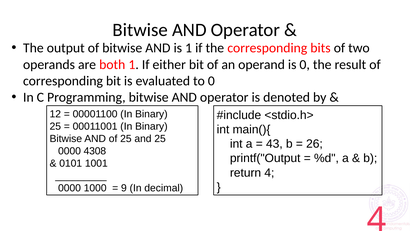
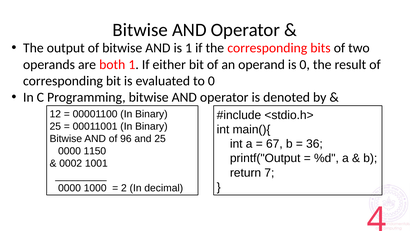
of 25: 25 -> 96 (126, 139)
43: 43 -> 67 (274, 144)
26: 26 -> 36 (314, 144)
4308: 4308 -> 1150 (95, 151)
0101: 0101 -> 0002 (71, 163)
return 4: 4 -> 7 (269, 172)
9: 9 -> 2 (124, 188)
